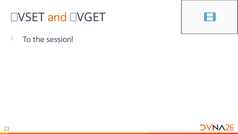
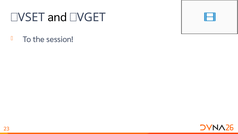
and colour: orange -> black (57, 17)
